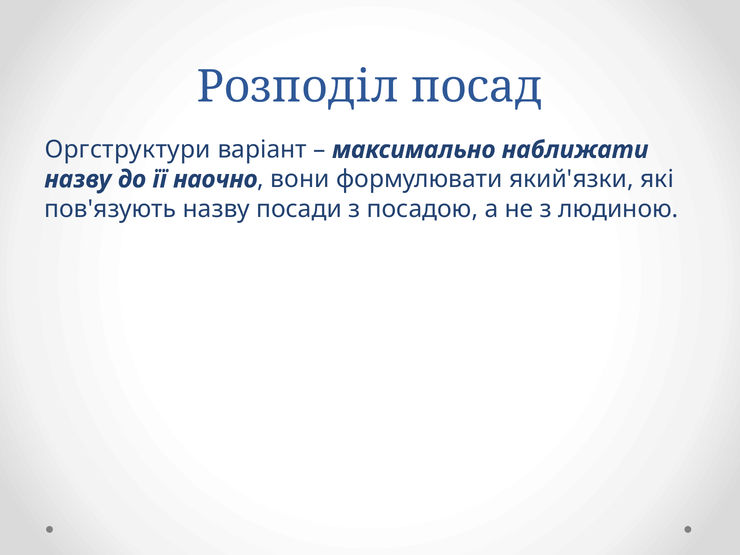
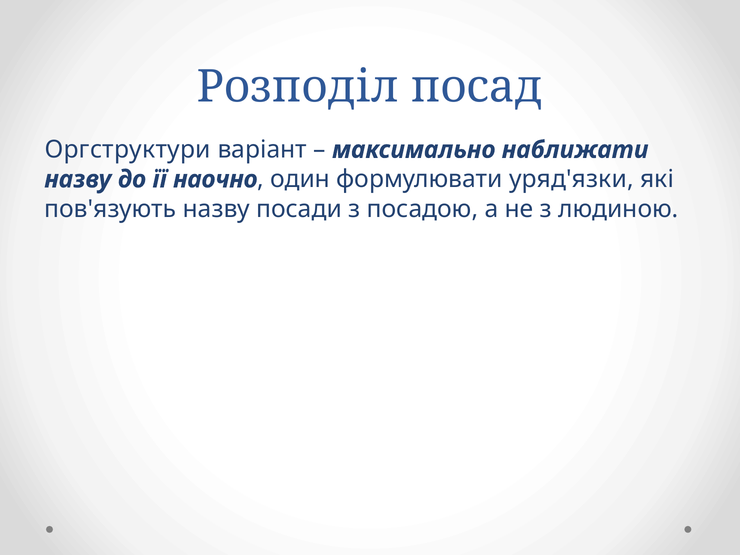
вони: вони -> один (300, 179)
який'язки: який'язки -> уряд'язки (571, 179)
